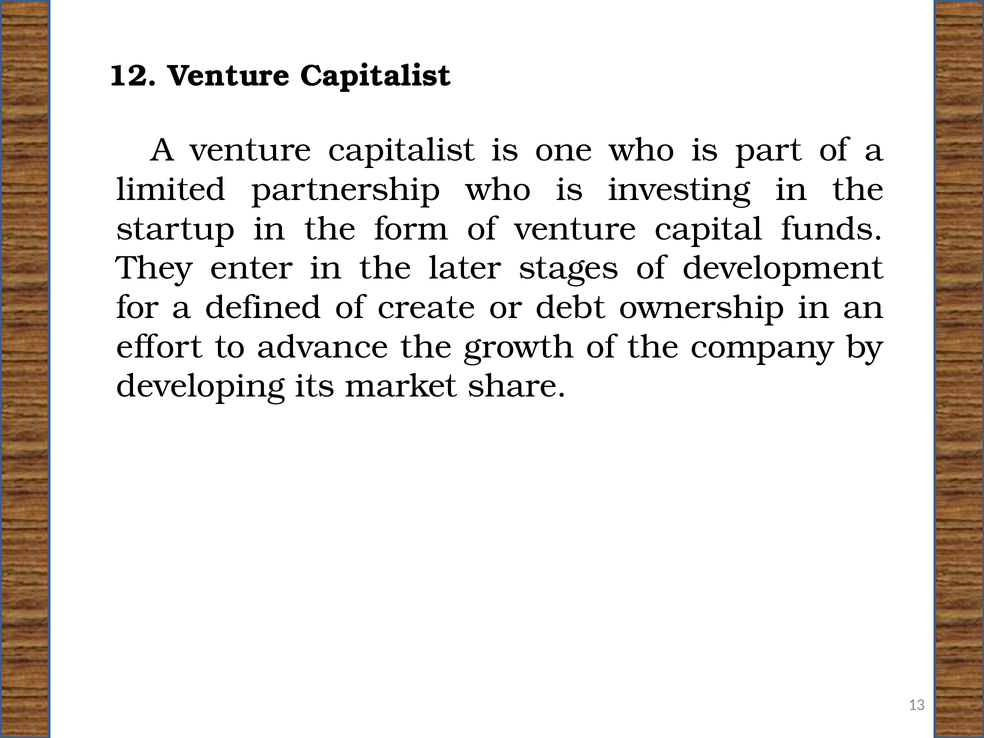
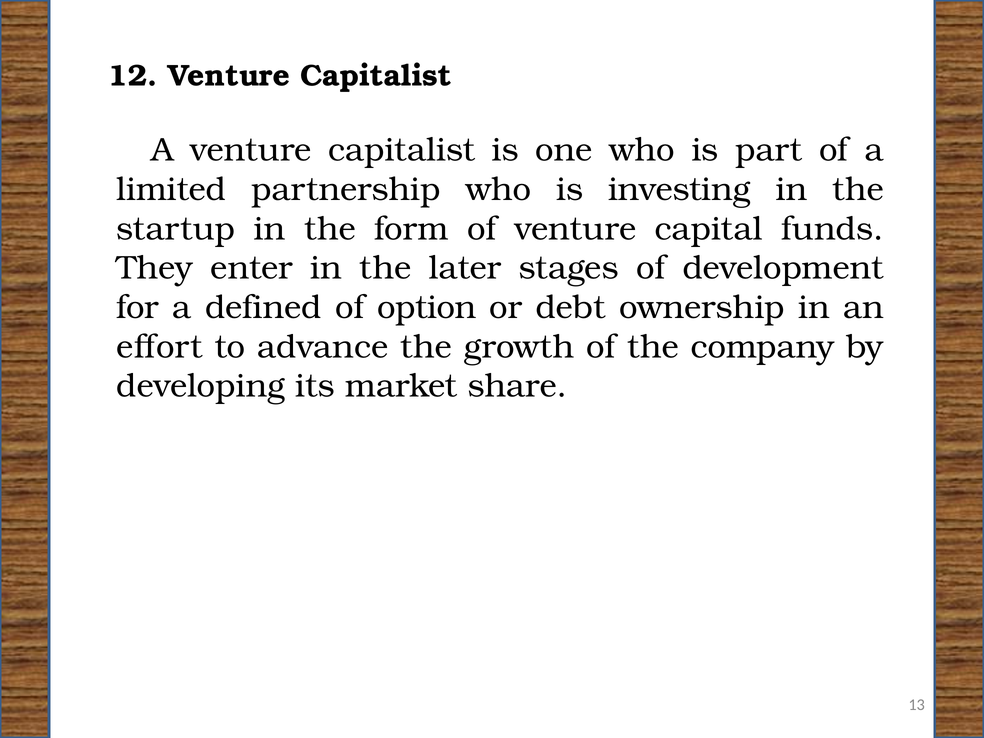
create: create -> option (427, 307)
